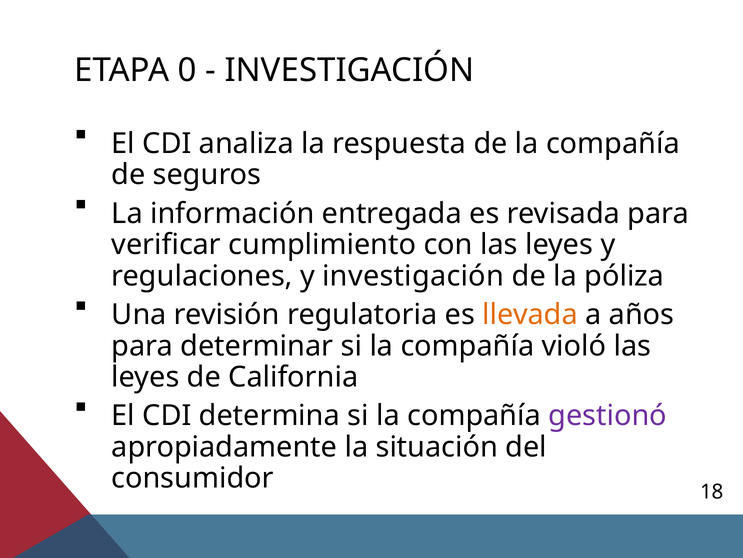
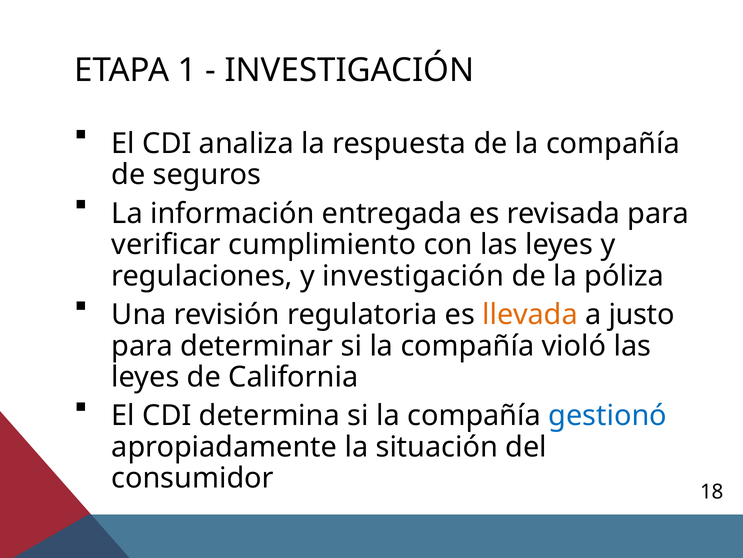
0: 0 -> 1 (187, 70)
años: años -> justo (642, 314)
gestionó colour: purple -> blue (608, 415)
